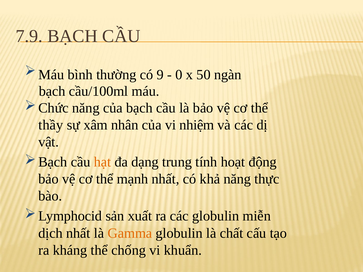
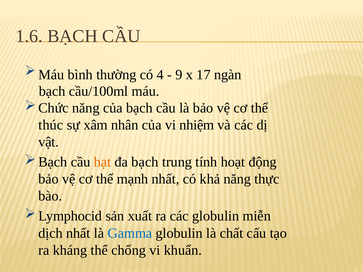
7.9: 7.9 -> 1.6 (29, 36)
9: 9 -> 4 (160, 75)
0: 0 -> 9 (179, 75)
50: 50 -> 17 (204, 75)
thầy: thầy -> thúc (51, 125)
đa dạng: dạng -> bạch (145, 162)
Gamma colour: orange -> blue (130, 233)
